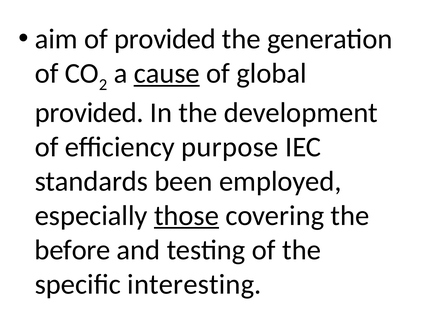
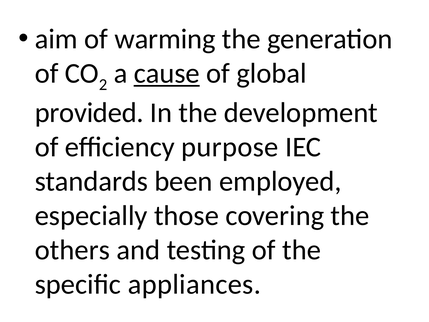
of provided: provided -> warming (165, 39)
those underline: present -> none (187, 216)
before: before -> others (72, 250)
interesting: interesting -> appliances (194, 284)
